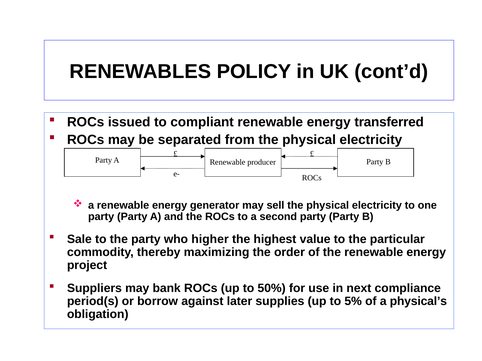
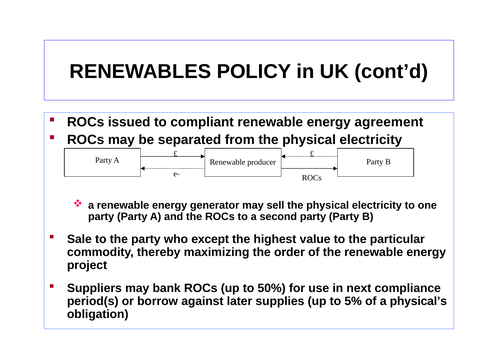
transferred: transferred -> agreement (389, 122)
higher: higher -> except (210, 239)
